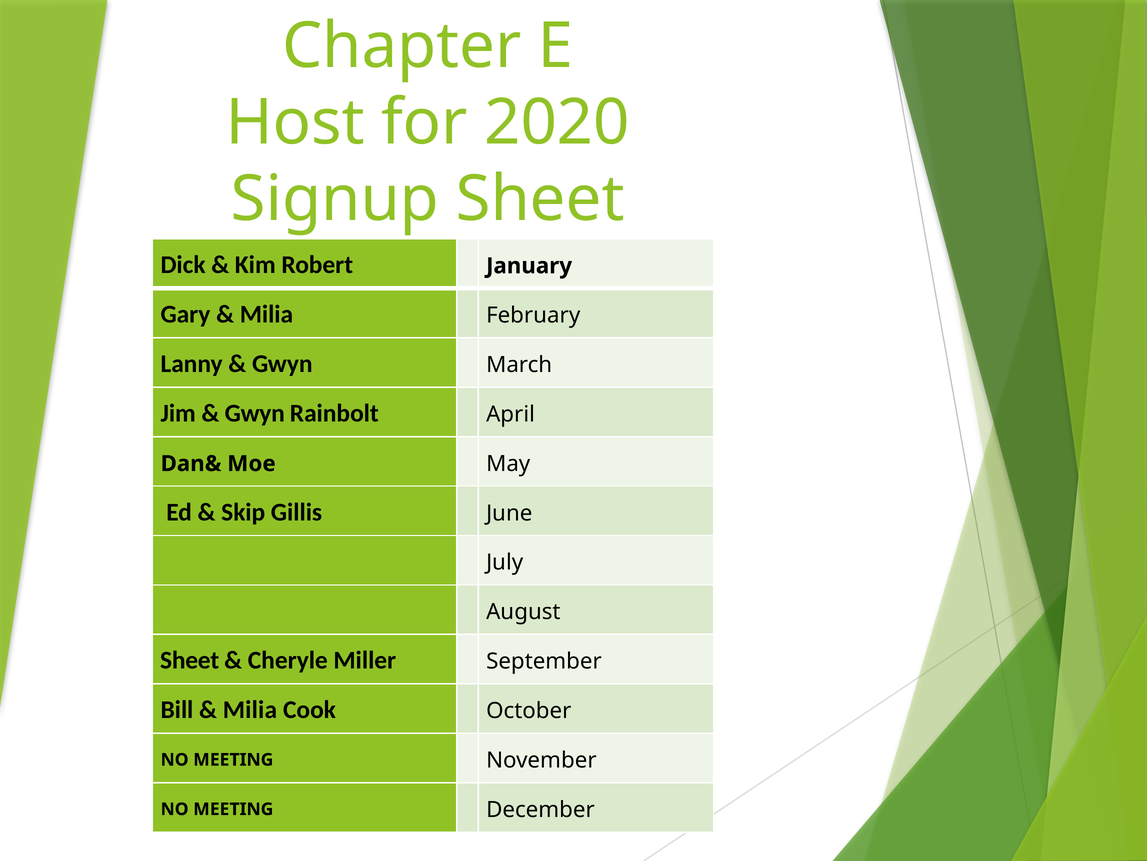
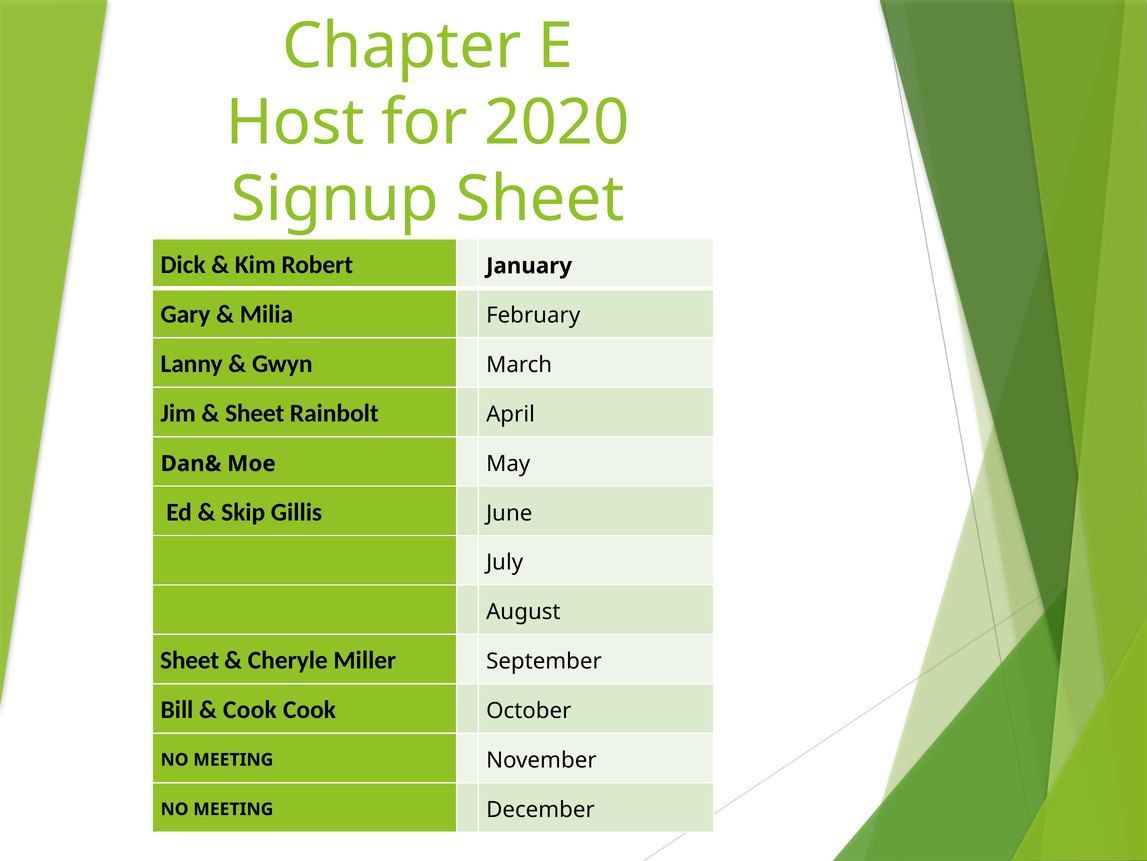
Gwyn: Gwyn -> Sheet (255, 413)
Milia: Milia -> Cook (250, 709)
